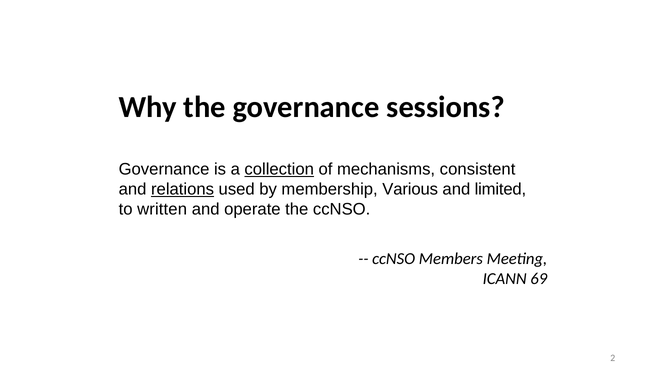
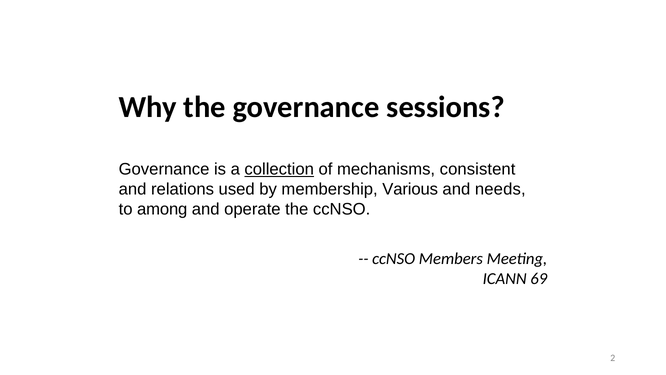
relations underline: present -> none (183, 189)
limited: limited -> needs (500, 189)
written: written -> among (162, 209)
